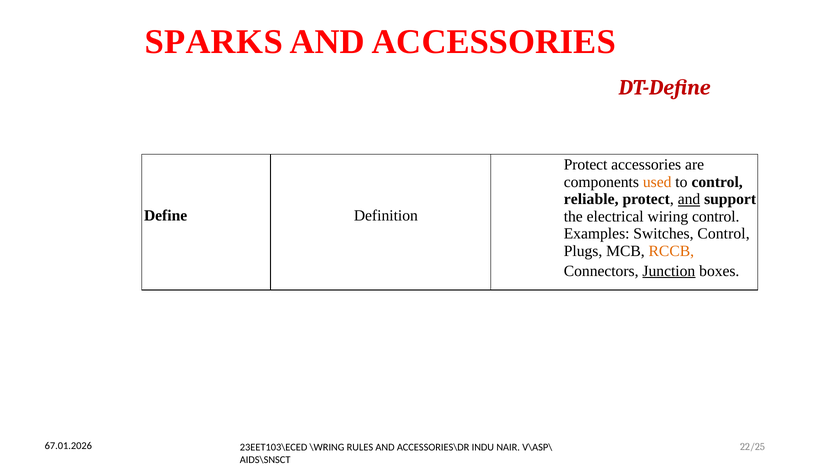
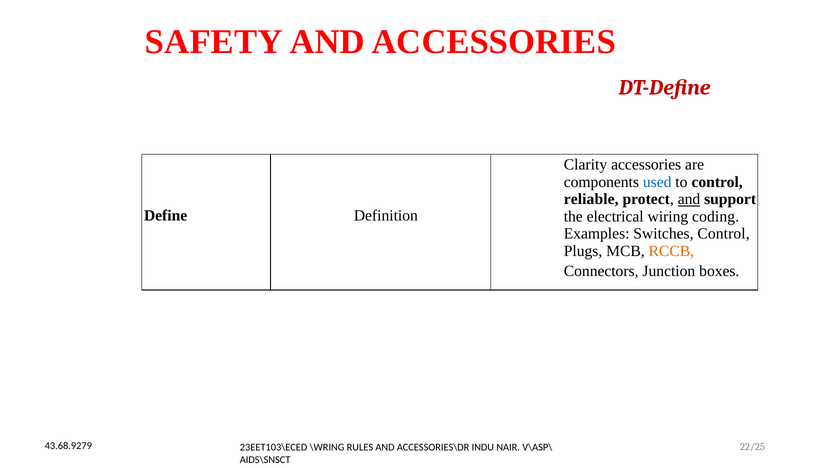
SPARKS: SPARKS -> SAFETY (214, 42)
Protect: Protect -> Clarity (585, 165)
used colour: orange -> blue (657, 182)
wiring control: control -> coding (716, 216)
Junction underline: present -> none (669, 271)
67.01.2026: 67.01.2026 -> 43.68.9279 (68, 446)
